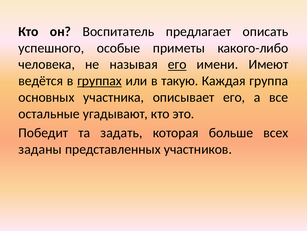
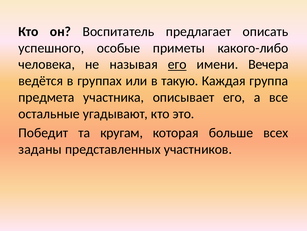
Имеют: Имеют -> Вечера (268, 64)
группах underline: present -> none (100, 81)
основных: основных -> предмета (46, 97)
задать: задать -> кругам (122, 133)
